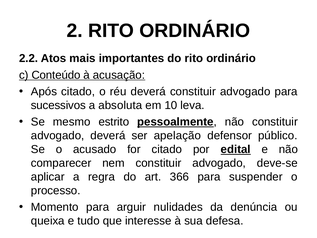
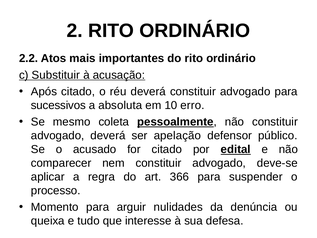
Conteúdo: Conteúdo -> Substituir (56, 75)
leva: leva -> erro (192, 105)
estrito: estrito -> coleta (114, 122)
